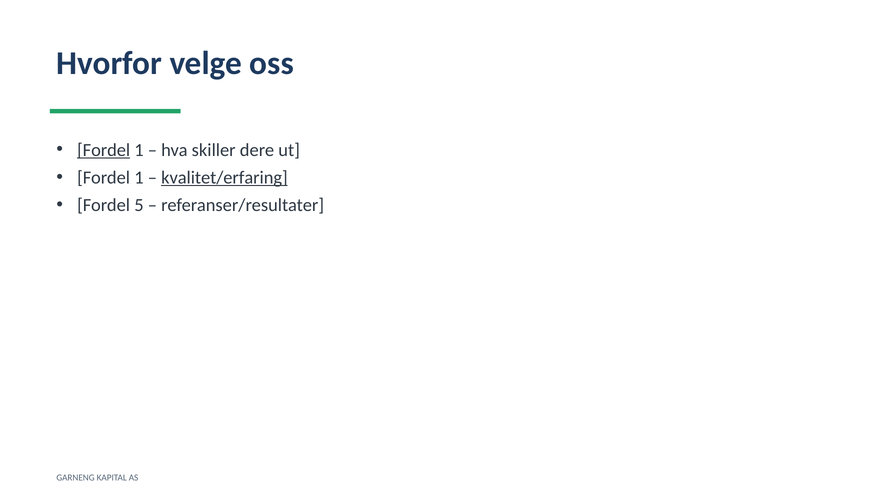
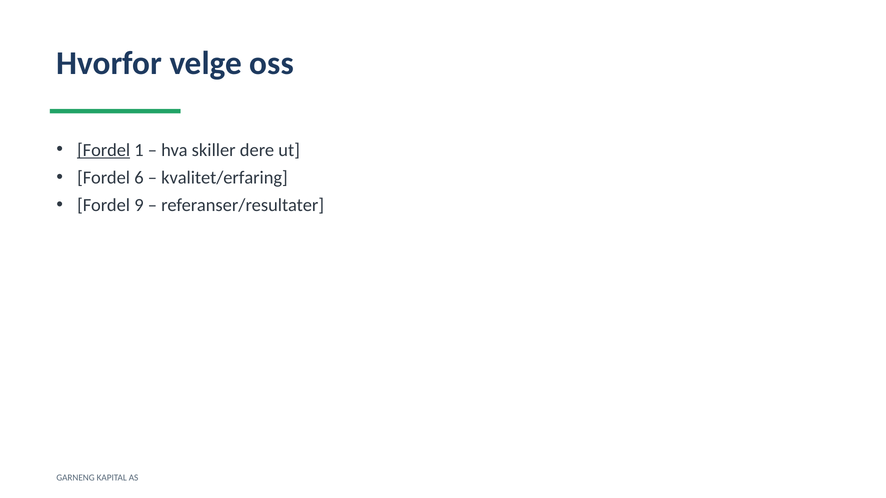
1: 1 -> 6 (139, 178)
kvalitet/erfaring underline: present -> none (224, 178)
5: 5 -> 9 (139, 205)
